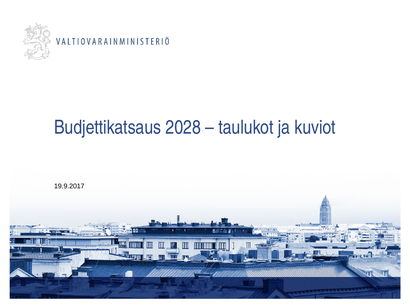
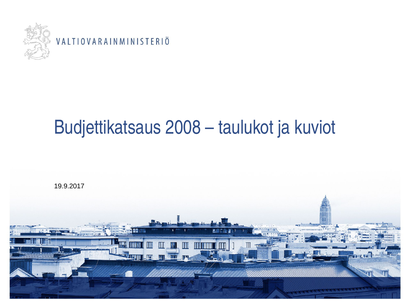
2028: 2028 -> 2008 (183, 127)
